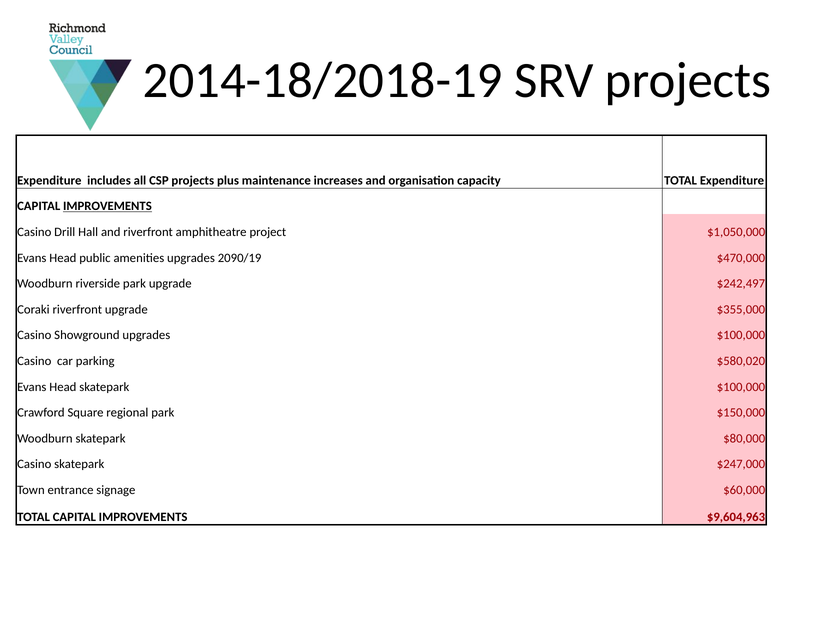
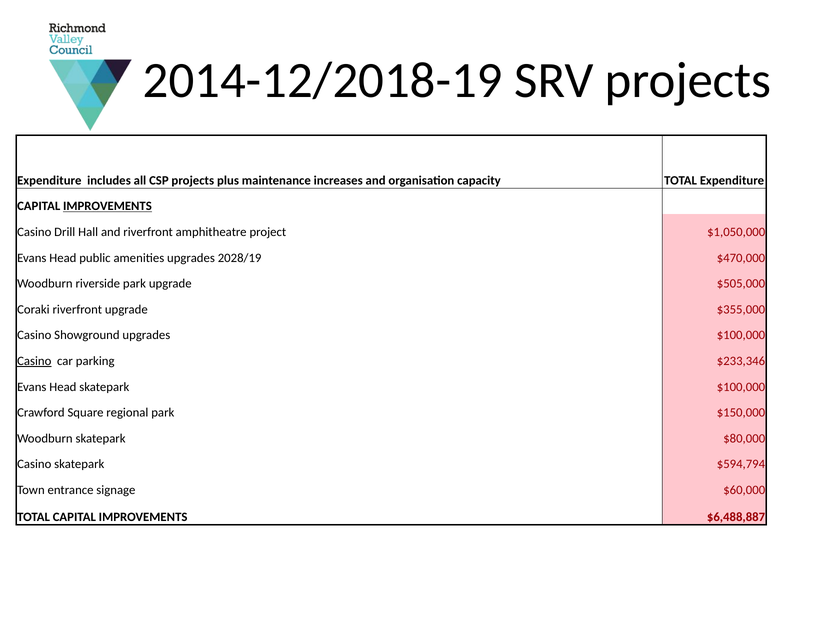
2014-18/2018-19: 2014-18/2018-19 -> 2014-12/2018-19 (323, 81)
2090/19: 2090/19 -> 2028/19 (240, 258)
$242,497: $242,497 -> $505,000 (741, 284)
Casino underline: none -> present (34, 361)
$580,020: $580,020 -> $233,346 (741, 361)
$247,000: $247,000 -> $594,794 (741, 464)
$9,604,963: $9,604,963 -> $6,488,887 (736, 517)
